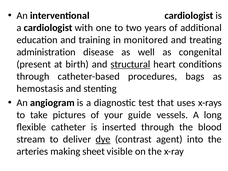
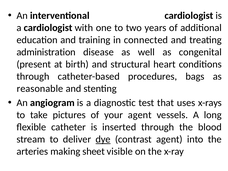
monitored: monitored -> connected (146, 40)
structural underline: present -> none (130, 64)
hemostasis: hemostasis -> reasonable (40, 89)
your guide: guide -> agent (140, 115)
